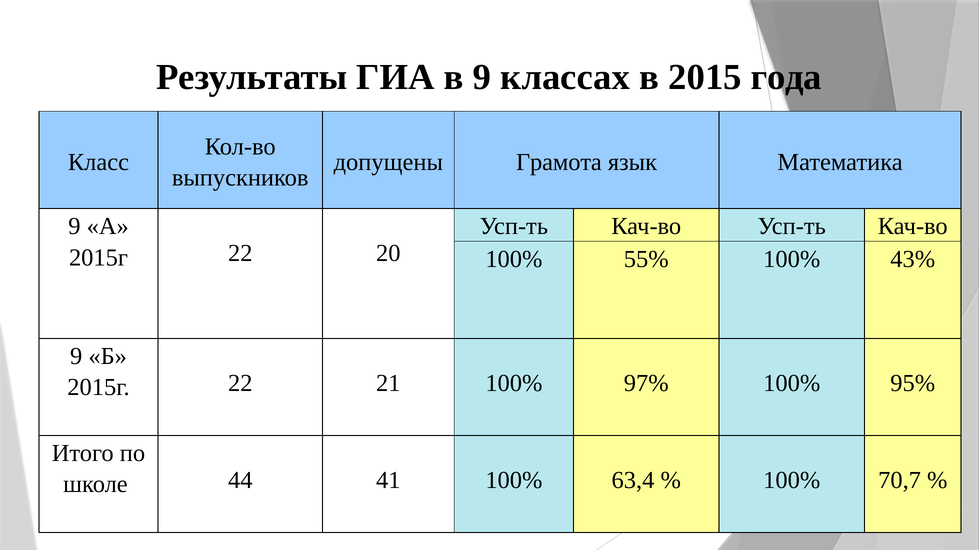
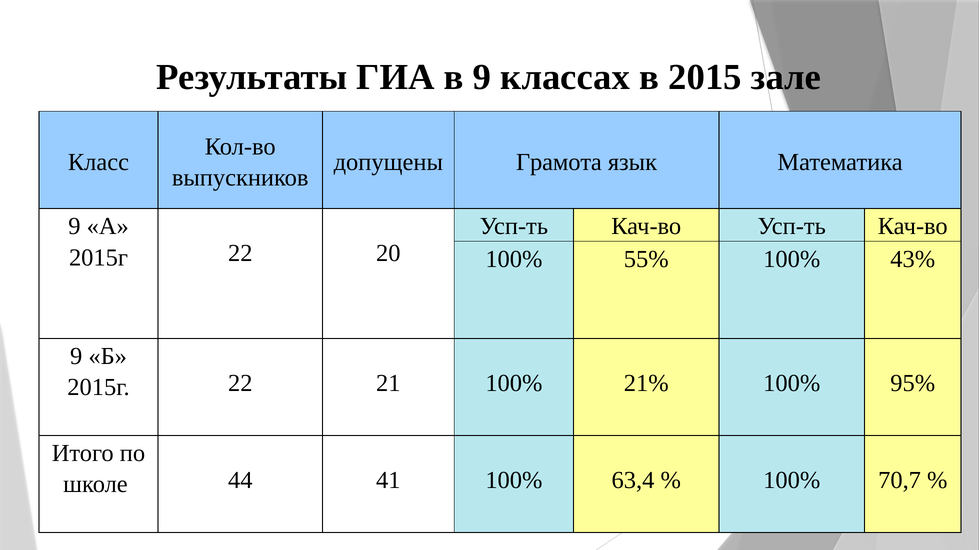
года: года -> зале (786, 77)
97%: 97% -> 21% (646, 384)
